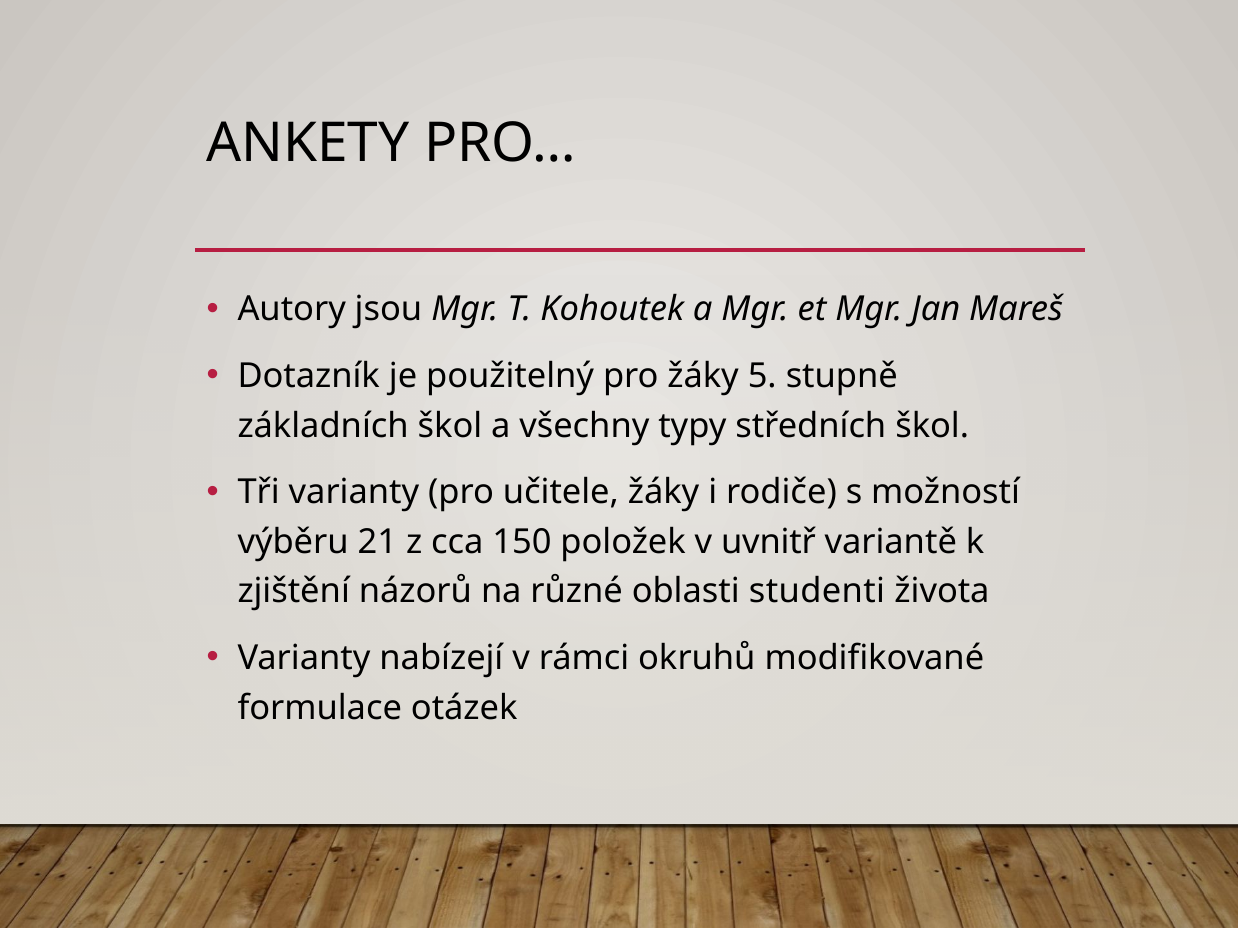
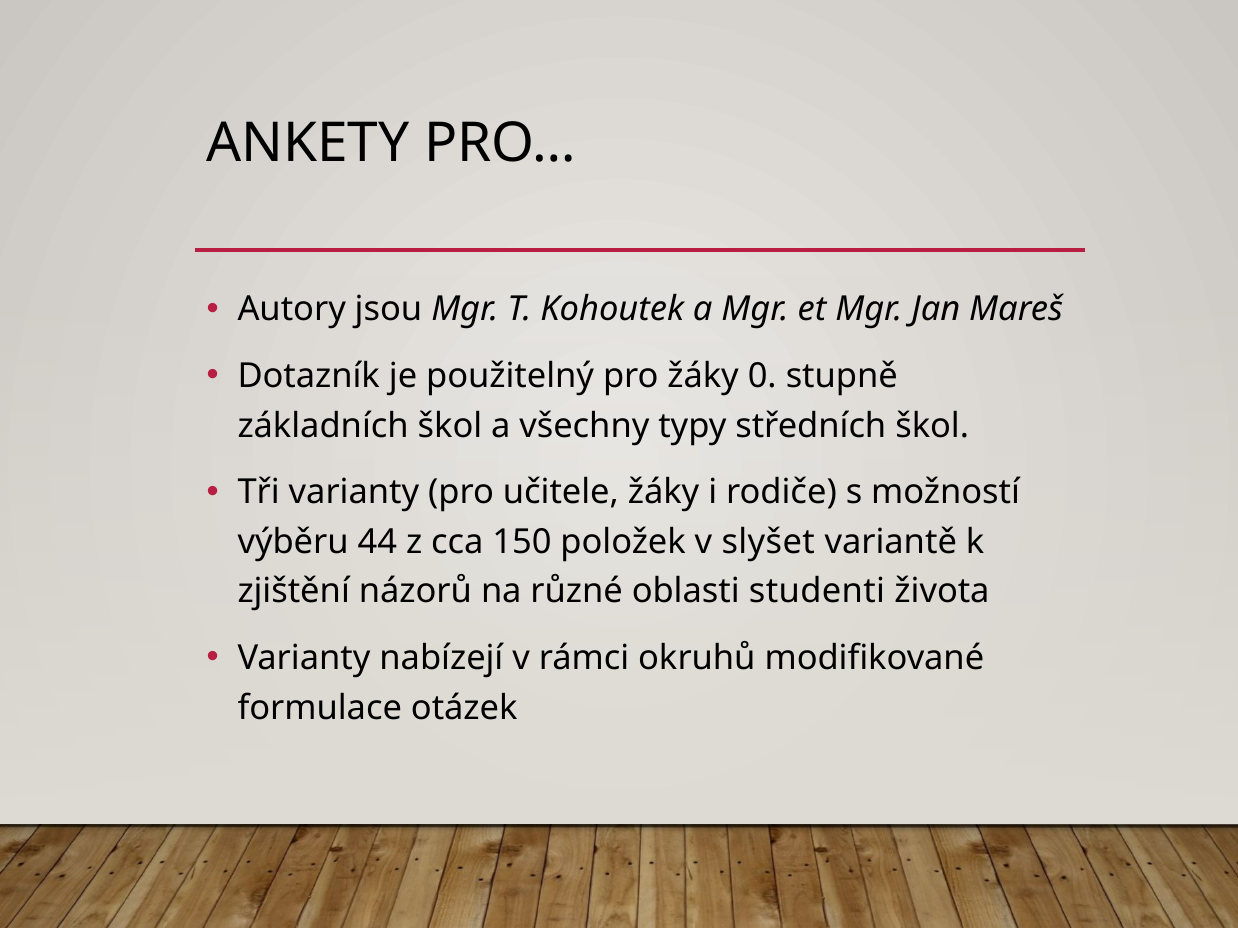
5: 5 -> 0 (762, 376)
21: 21 -> 44 (377, 542)
uvnitř: uvnitř -> slyšet (768, 542)
